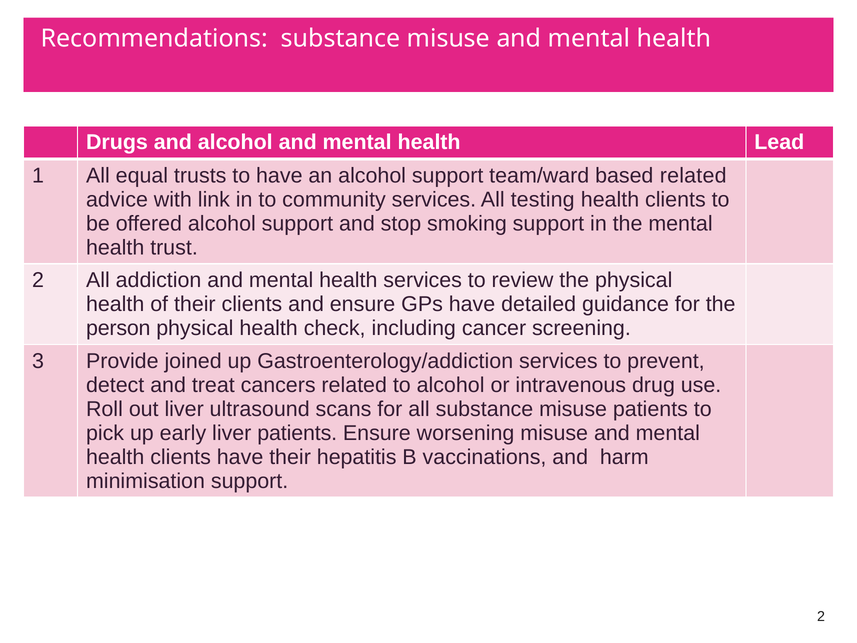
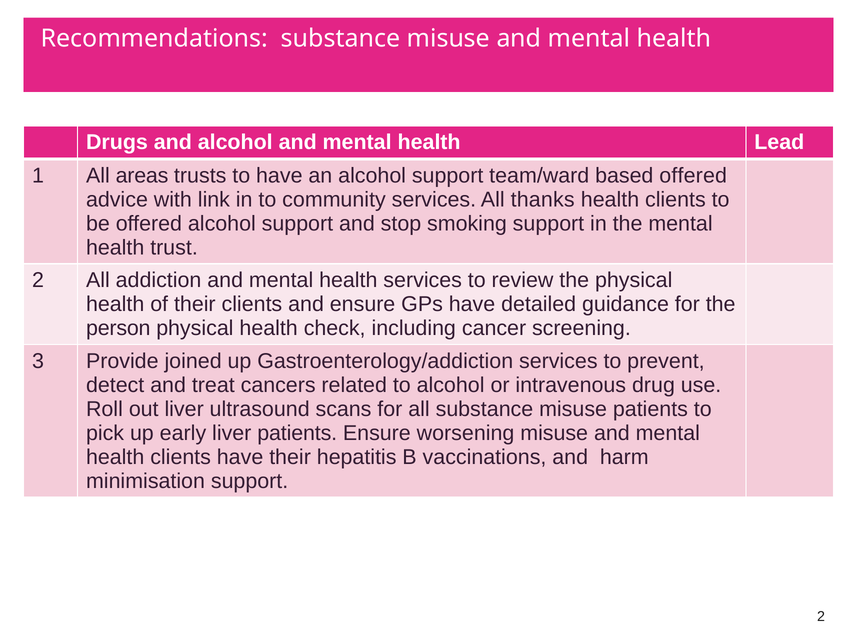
equal: equal -> areas (142, 176)
based related: related -> offered (693, 176)
testing: testing -> thanks (543, 200)
